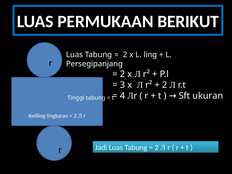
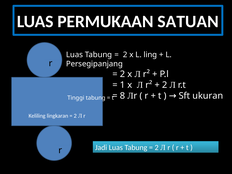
BERIKUT: BERIKUT -> SATUAN (188, 22)
3: 3 -> 1 (123, 85)
4: 4 -> 8 (123, 96)
